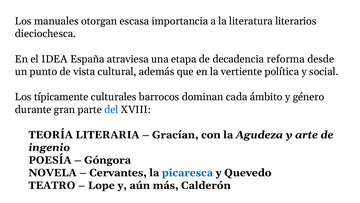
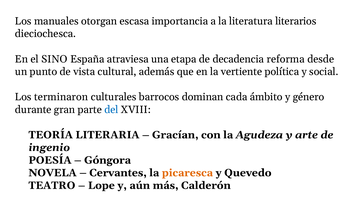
IDEA: IDEA -> SINO (54, 59)
típicamente: típicamente -> terminaron (61, 97)
picaresca colour: blue -> orange (187, 172)
